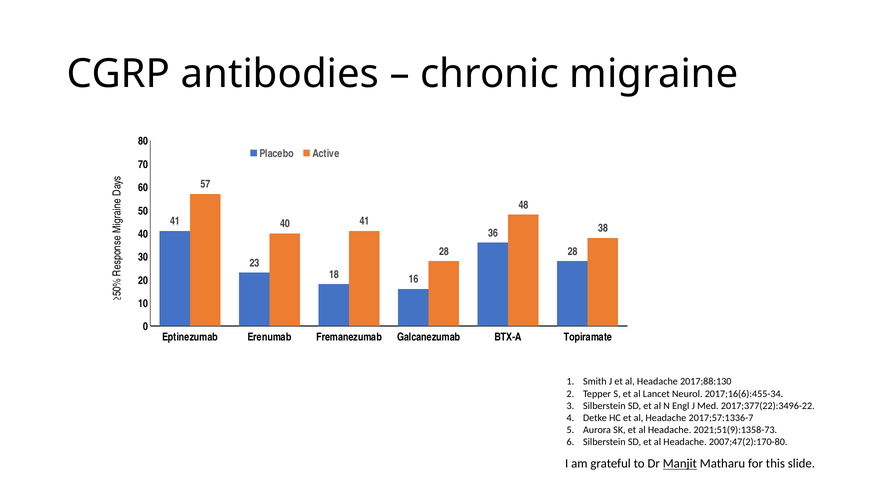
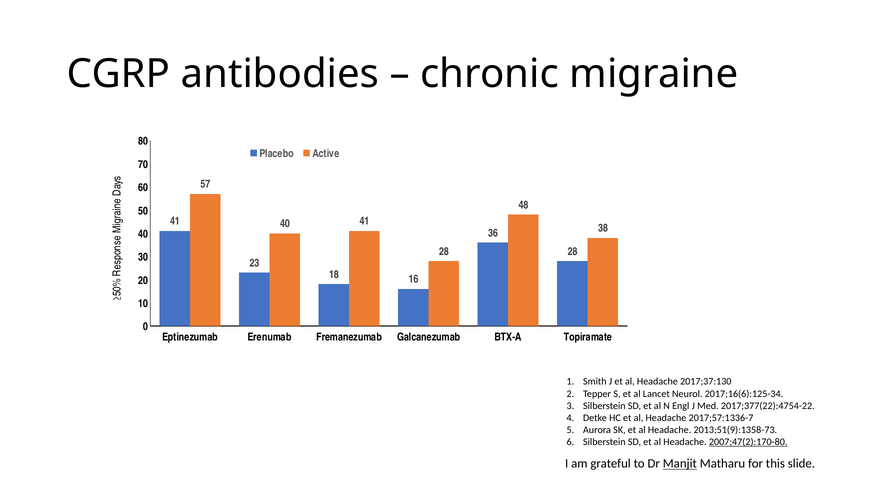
2017;88:130: 2017;88:130 -> 2017;37:130 (706, 382)
2017;16(6):455-34: 2017;16(6):455-34 -> 2017;16(6):125-34 (744, 394)
2017;377(22):3496-22: 2017;377(22):3496-22 -> 2017;377(22):4754-22 (768, 406)
2021;51(9):1358-73: 2021;51(9):1358-73 -> 2013;51(9):1358-73 (735, 430)
2007;47(2):170-80 underline: none -> present (748, 442)
